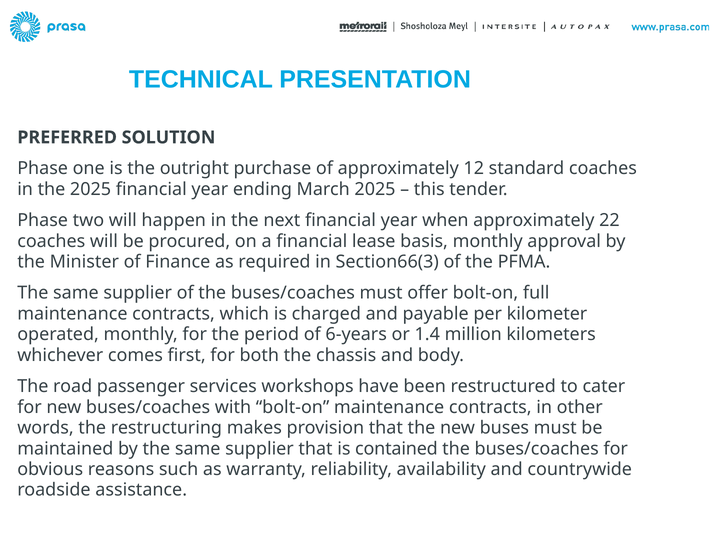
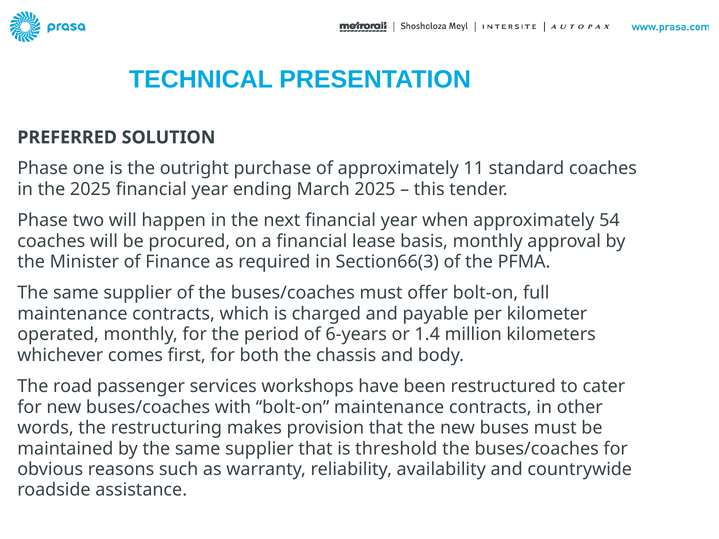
12: 12 -> 11 (474, 169)
22: 22 -> 54 (609, 221)
contained: contained -> threshold (396, 449)
